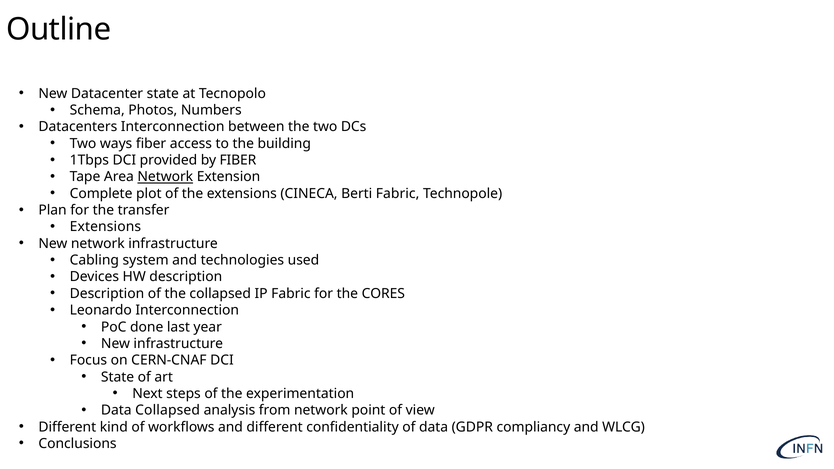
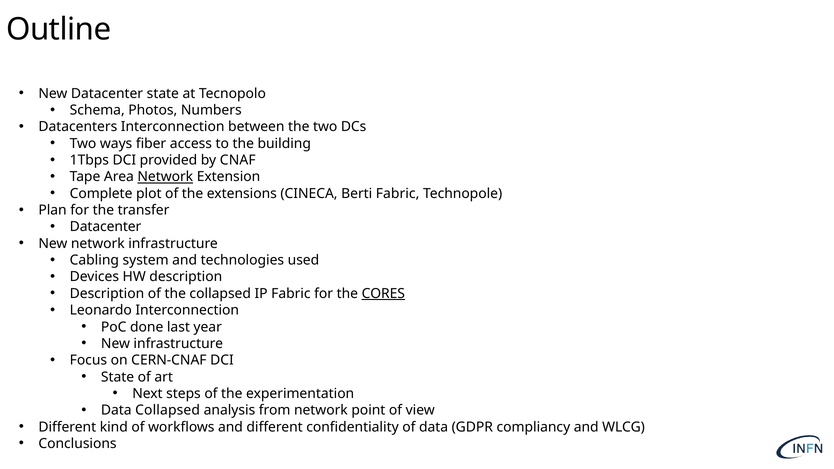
by FIBER: FIBER -> CNAF (238, 160)
Extensions: Extensions -> Datacenter (106, 227)
CORES underline: none -> present (383, 294)
